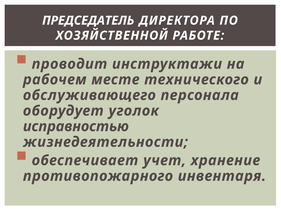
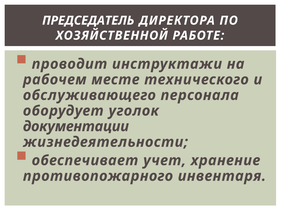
исправностью: исправностью -> документации (76, 126)
